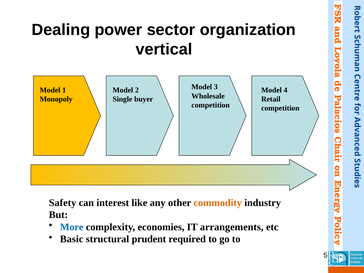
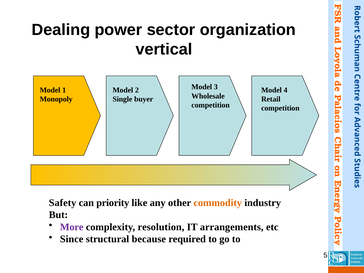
interest: interest -> priority (113, 203)
More colour: blue -> purple (72, 227)
economies: economies -> resolution (161, 227)
Basic: Basic -> Since (72, 239)
prudent: prudent -> because (149, 239)
